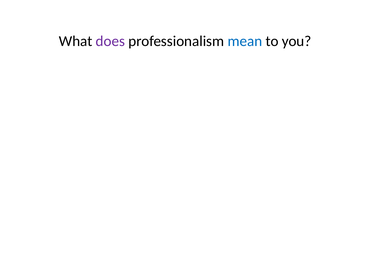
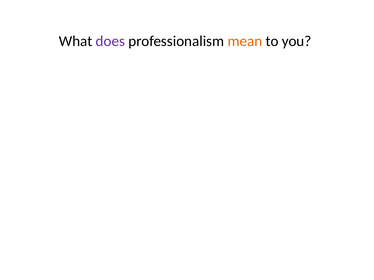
mean colour: blue -> orange (245, 41)
